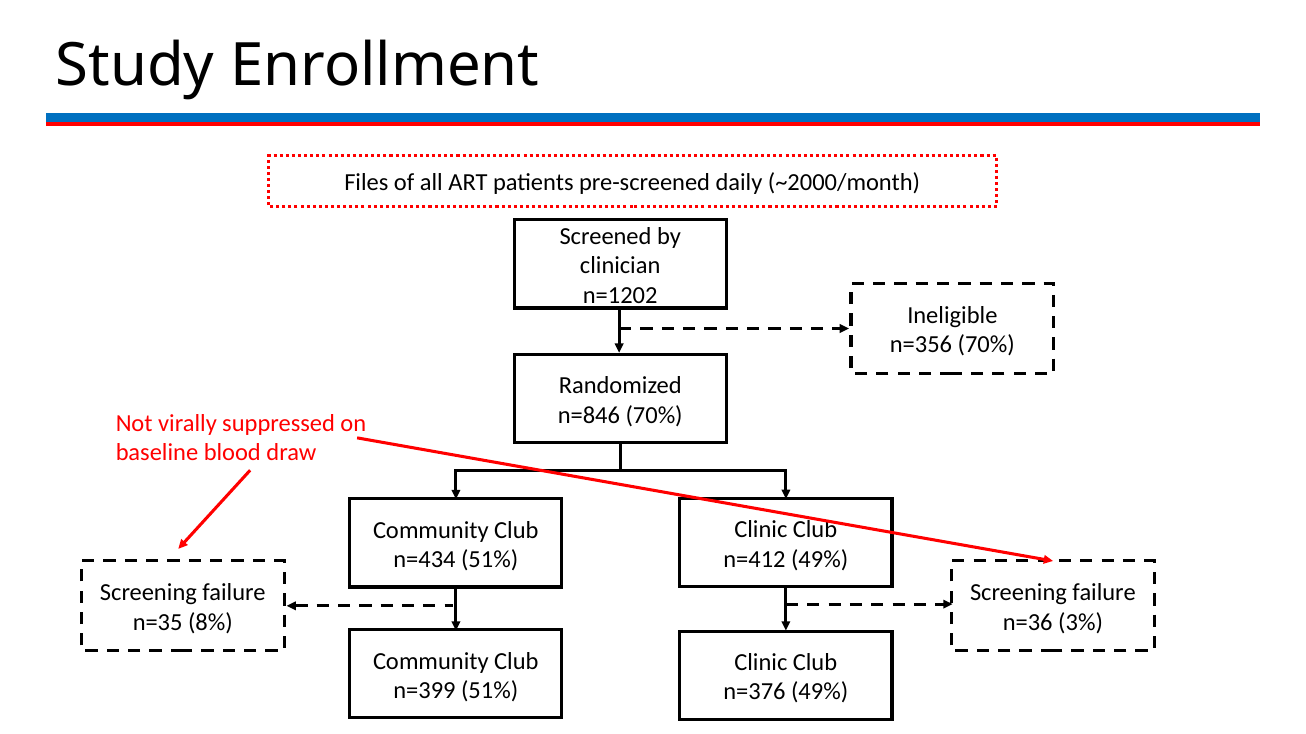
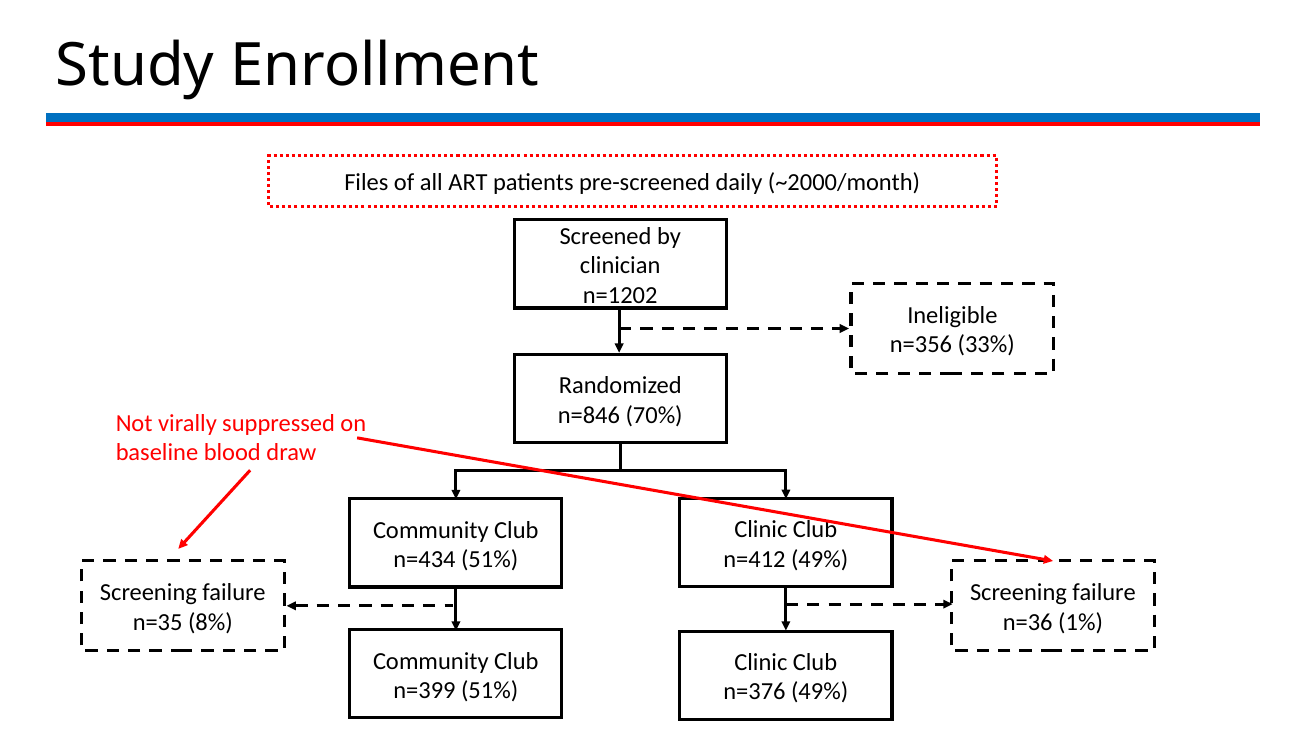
n=356 70%: 70% -> 33% (986, 345)
3%: 3% -> 1% (1081, 623)
